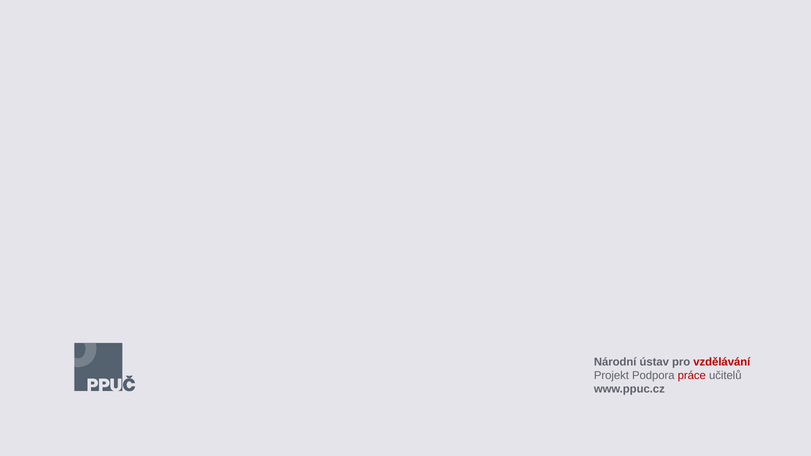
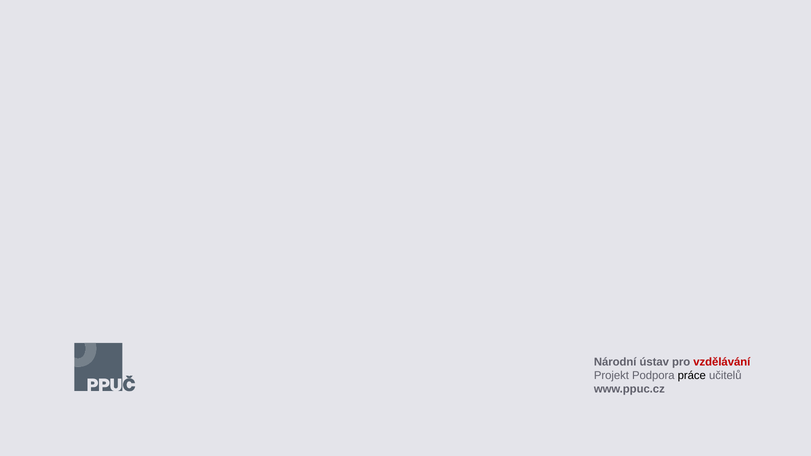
práce colour: red -> black (692, 375)
